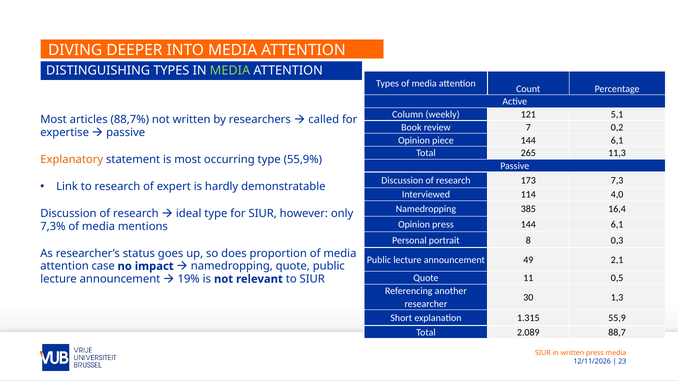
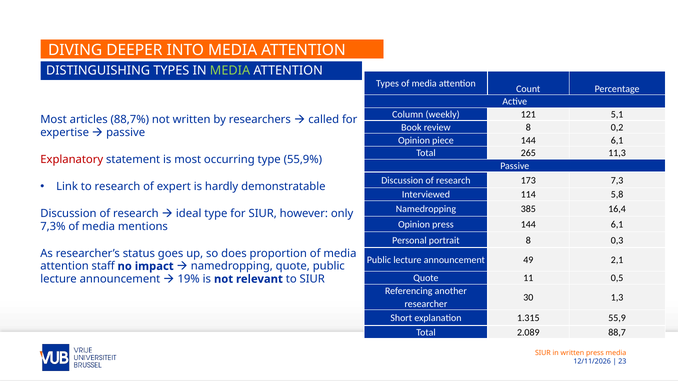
review 7: 7 -> 8 (528, 128)
Explanatory colour: orange -> red (72, 160)
4,0: 4,0 -> 5,8 (617, 195)
case: case -> staff (103, 266)
